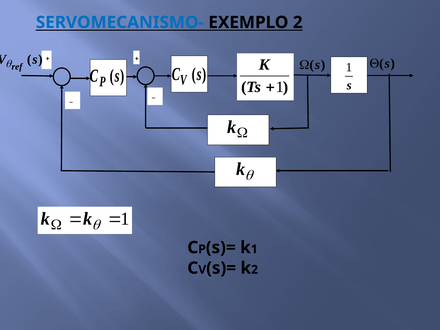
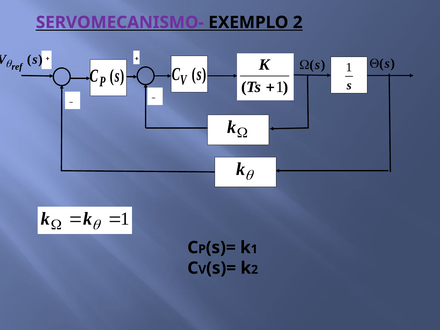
SERVOMECANISMO- colour: blue -> purple (120, 22)
